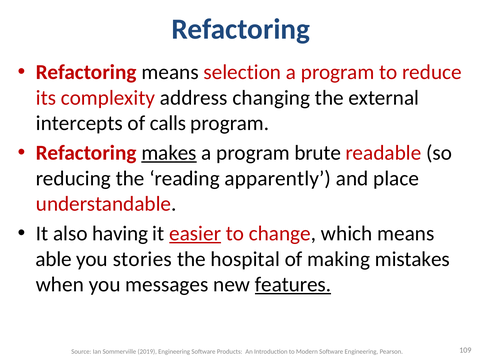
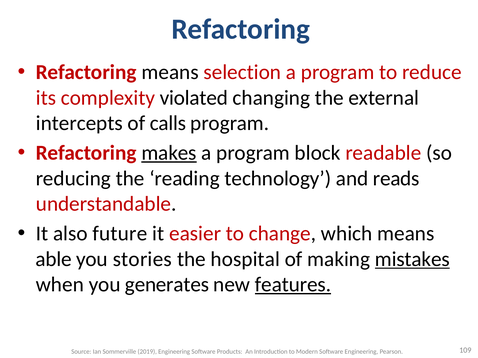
address: address -> violated (194, 98)
brute: brute -> block (318, 153)
apparently: apparently -> technology (278, 179)
place: place -> reads (396, 179)
having: having -> future (120, 234)
easier underline: present -> none (195, 234)
mistakes underline: none -> present (412, 259)
messages: messages -> generates (167, 285)
